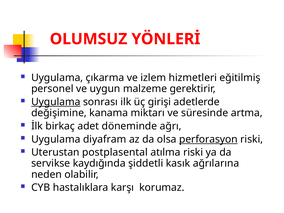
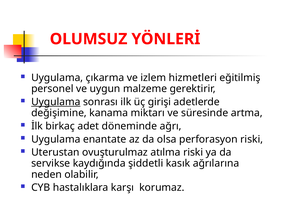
diyafram: diyafram -> enantate (105, 139)
perforasyon underline: present -> none (208, 139)
postplasental: postplasental -> ovuşturulmaz (115, 152)
